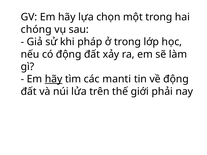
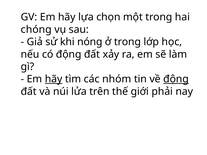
pháp: pháp -> nóng (90, 42)
manti: manti -> nhóm (117, 79)
động underline: none -> present (176, 79)
